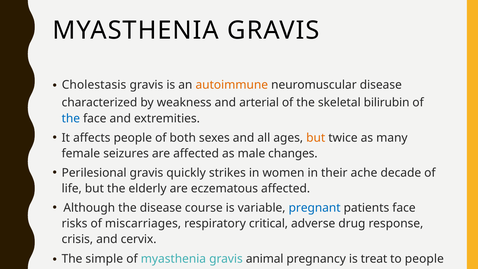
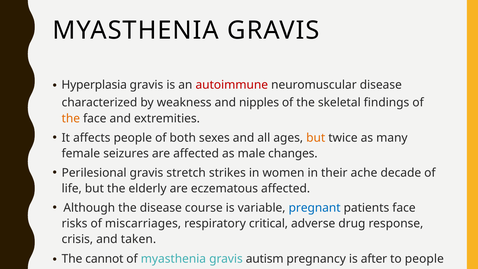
Cholestasis: Cholestasis -> Hyperplasia (94, 85)
autoimmune colour: orange -> red (232, 85)
arterial: arterial -> nipples (259, 103)
bilirubin: bilirubin -> findings (387, 103)
the colour: blue -> orange (71, 118)
quickly: quickly -> stretch (186, 173)
cervix: cervix -> taken (138, 239)
simple: simple -> cannot (104, 259)
animal: animal -> autism (265, 259)
treat: treat -> after (374, 259)
